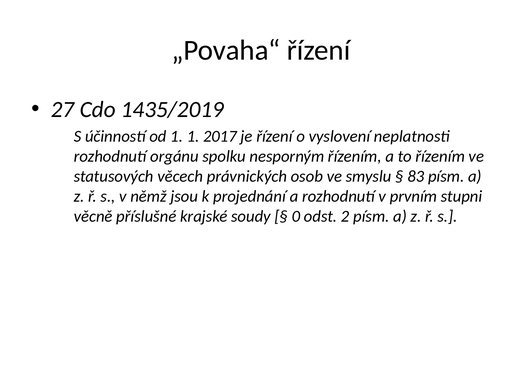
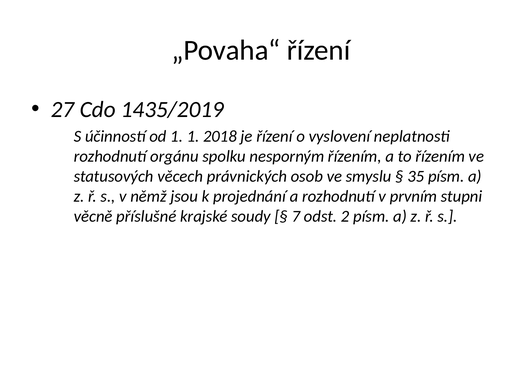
2017: 2017 -> 2018 (220, 136)
83: 83 -> 35 (416, 176)
0: 0 -> 7 (296, 217)
